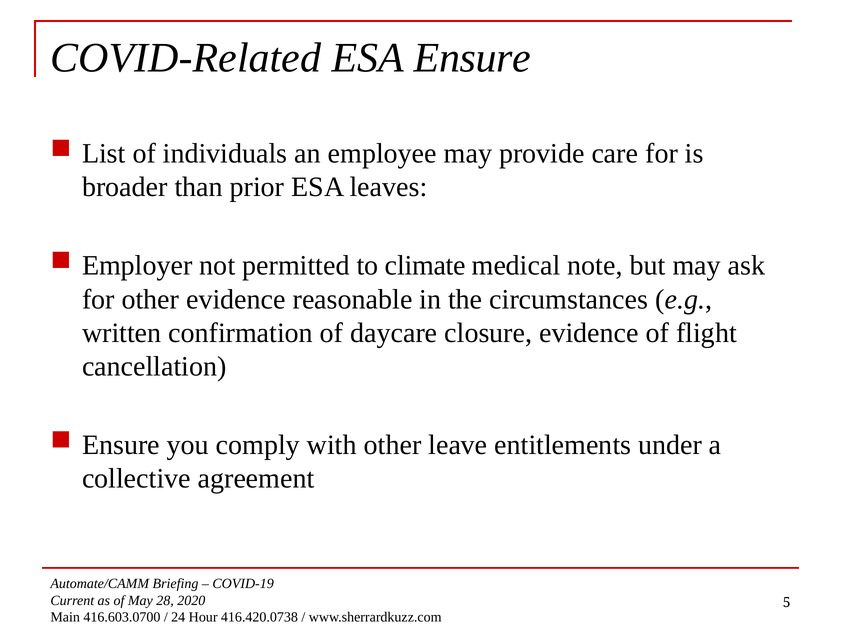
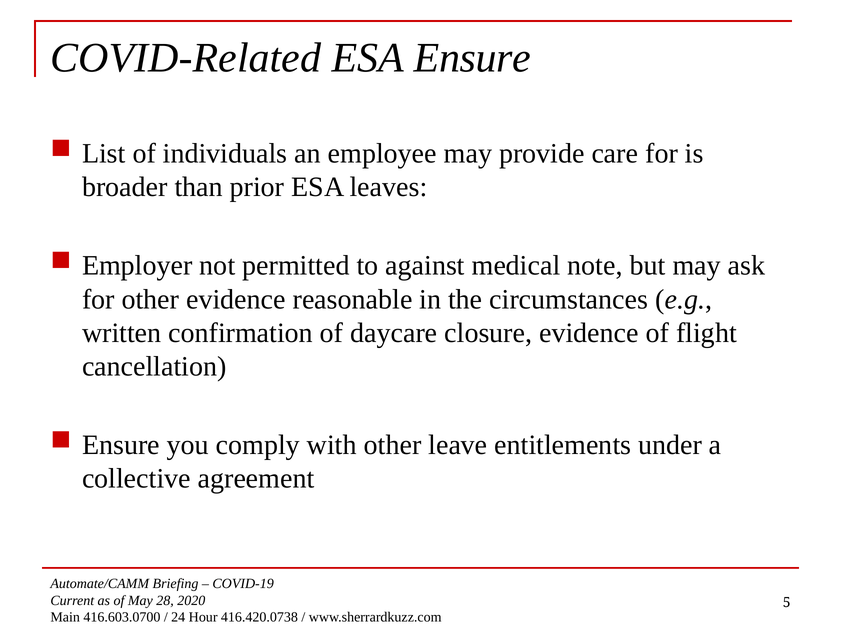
climate: climate -> against (425, 265)
